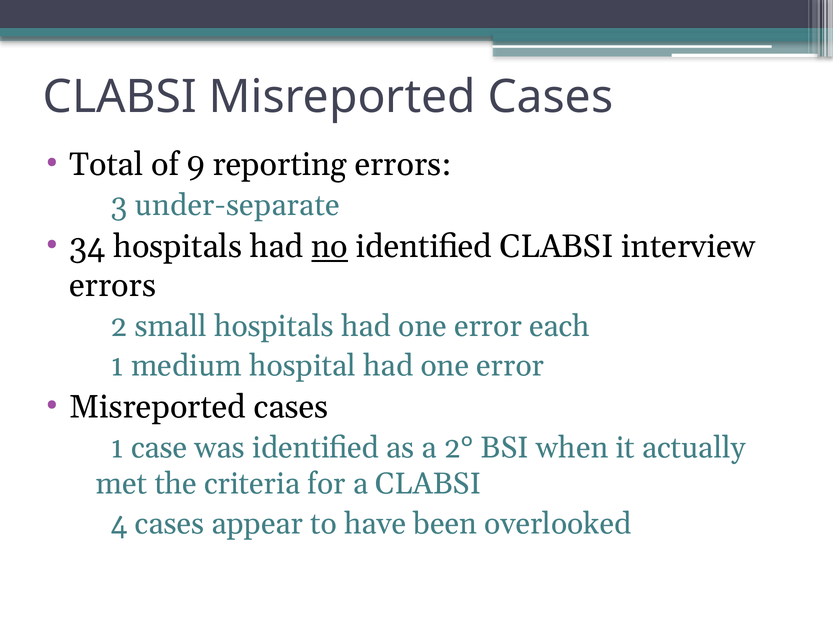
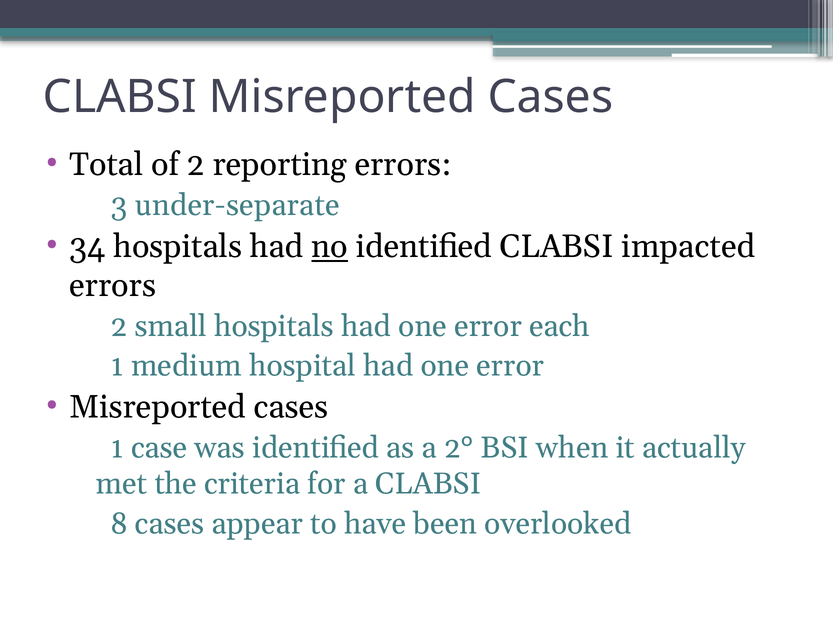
of 9: 9 -> 2 (196, 165)
interview: interview -> impacted (689, 246)
4: 4 -> 8 (119, 524)
